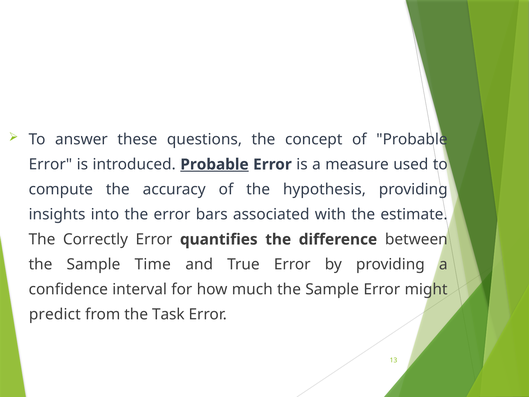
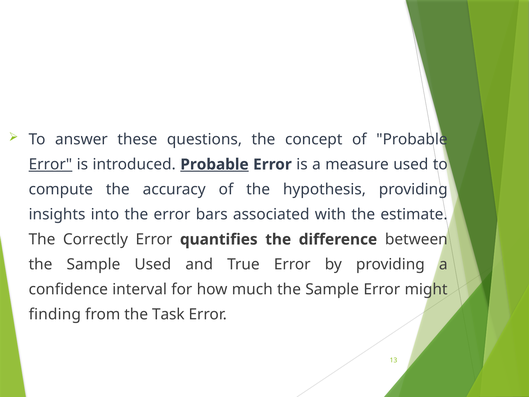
Error underline: none -> present (50, 164)
Sample Time: Time -> Used (153, 264)
predict: predict -> finding (55, 314)
